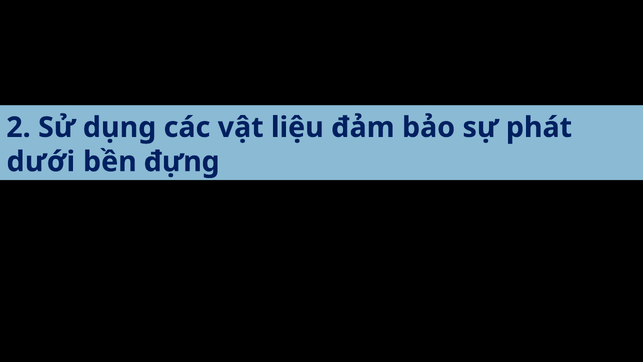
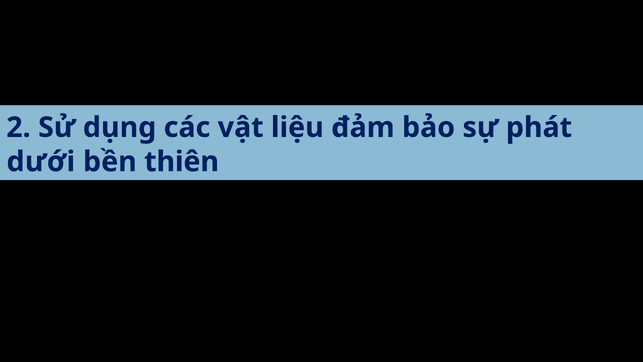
đựng: đựng -> thiên (182, 162)
